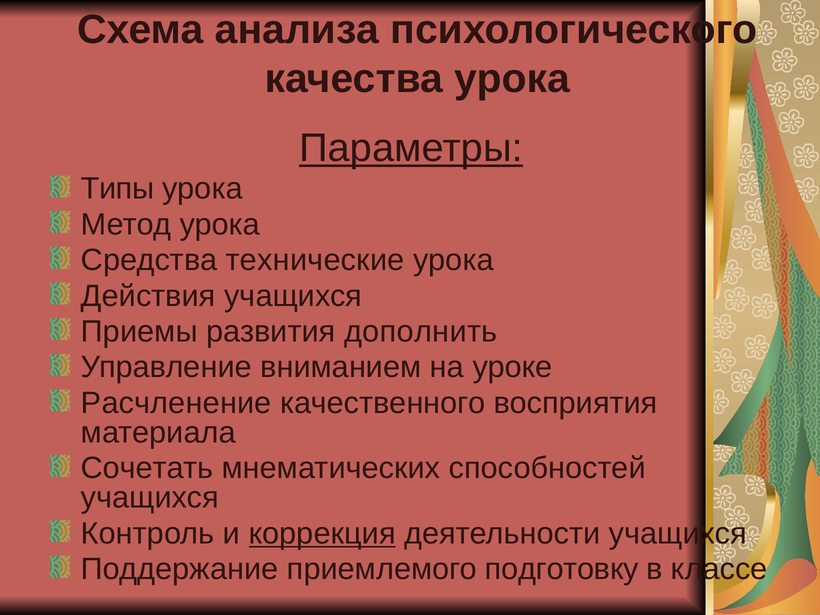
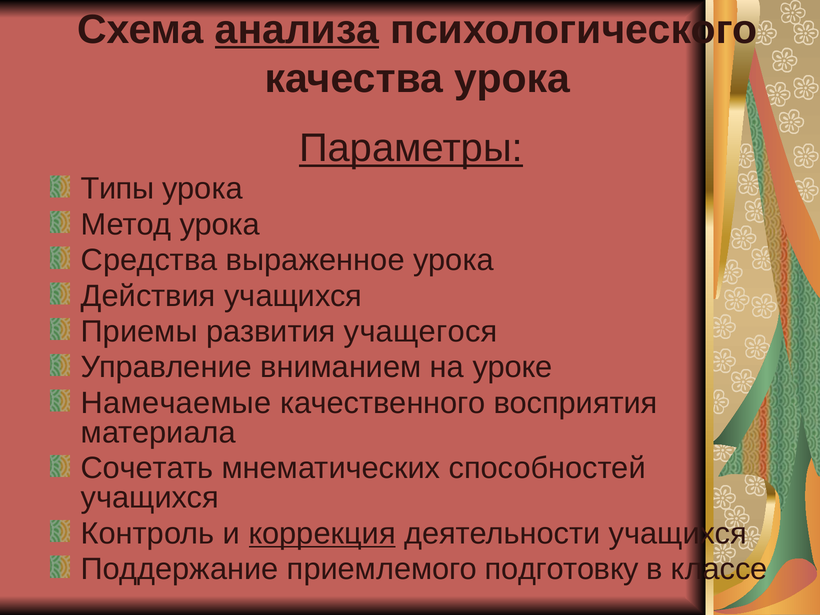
анализа underline: none -> present (297, 30)
технические: технические -> выраженное (315, 260)
дополнить: дополнить -> учащегося (421, 332)
Расчленение: Расчленение -> Намечаемые (176, 403)
